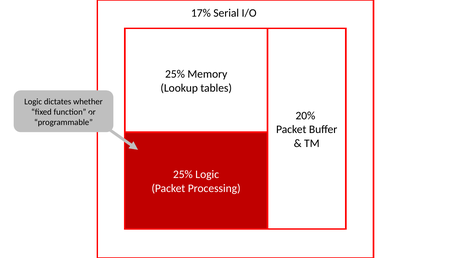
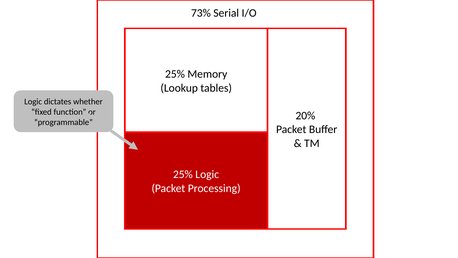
17%: 17% -> 73% (201, 13)
